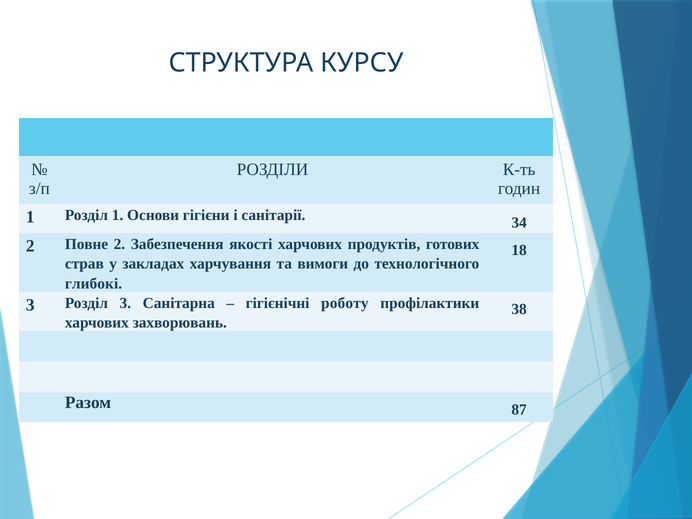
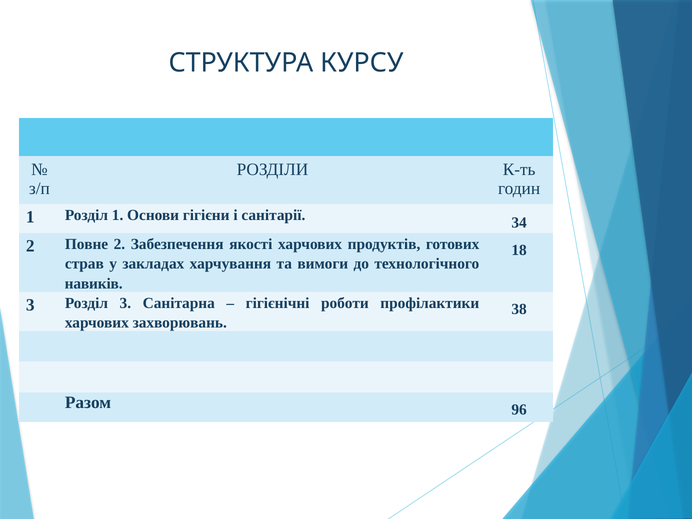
глибокі: глибокі -> навиків (94, 283)
роботу: роботу -> роботи (345, 303)
87: 87 -> 96 (519, 410)
